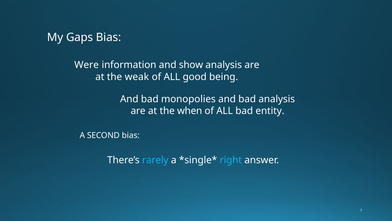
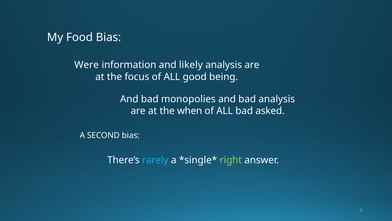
Gaps: Gaps -> Food (79, 37)
show: show -> likely (191, 65)
weak: weak -> focus (137, 77)
entity: entity -> asked (270, 111)
right colour: light blue -> light green (231, 160)
